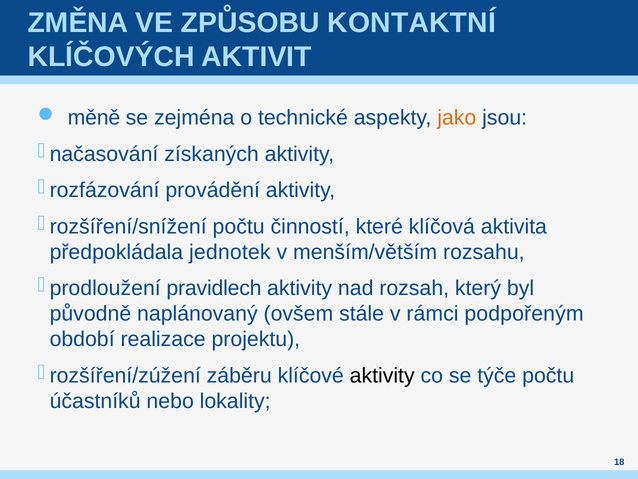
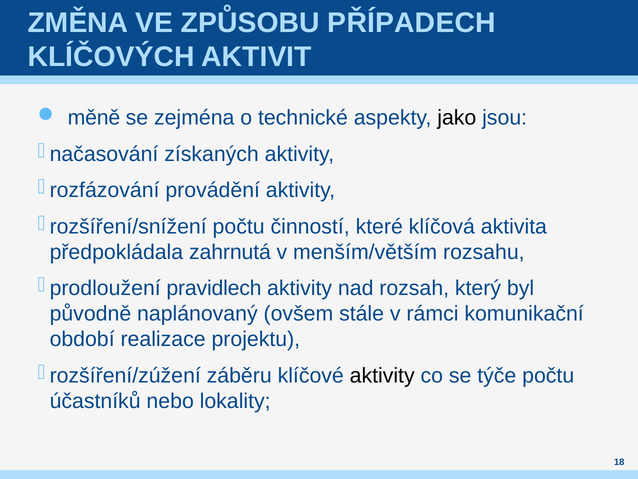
KONTAKTNÍ: KONTAKTNÍ -> PŘÍPADECH (412, 23)
jako colour: orange -> black (457, 118)
jednotek: jednotek -> zahrnutá (230, 252)
podpořeným: podpořeným -> komunikační (524, 314)
